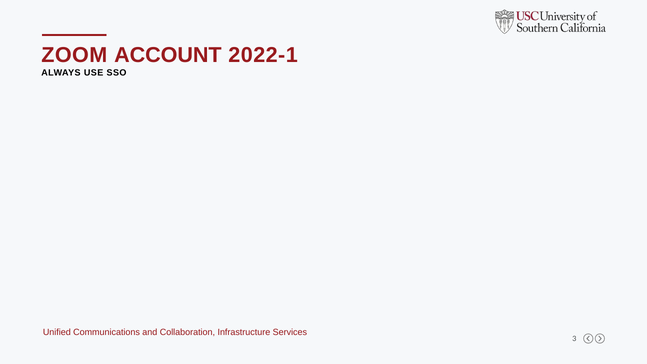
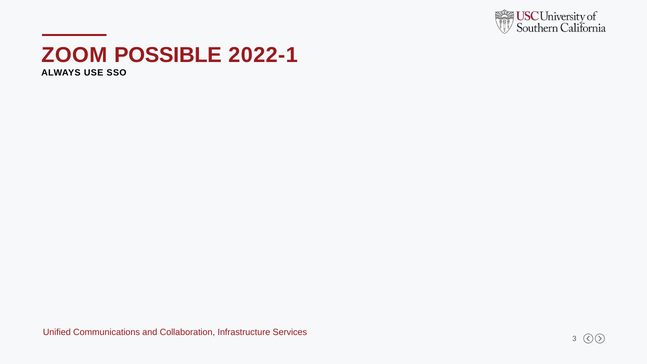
ACCOUNT: ACCOUNT -> POSSIBLE (168, 55)
